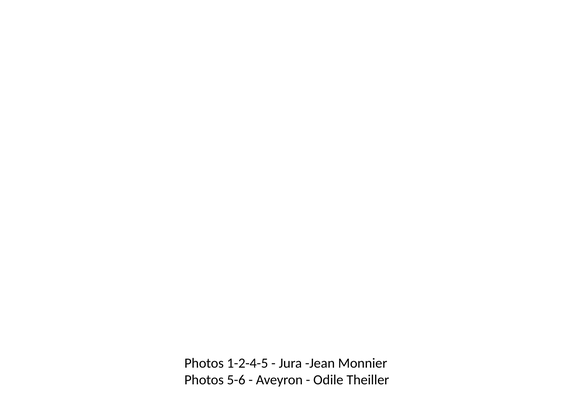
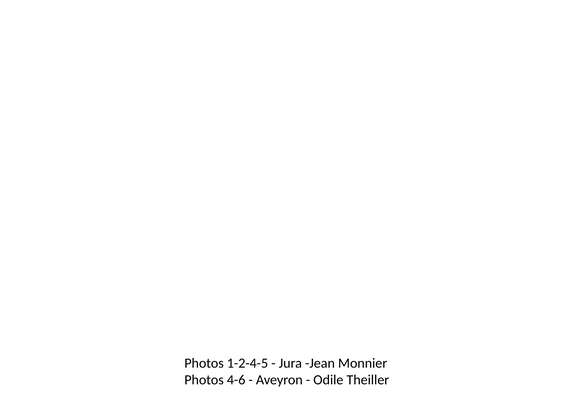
5-6: 5-6 -> 4-6 (236, 381)
